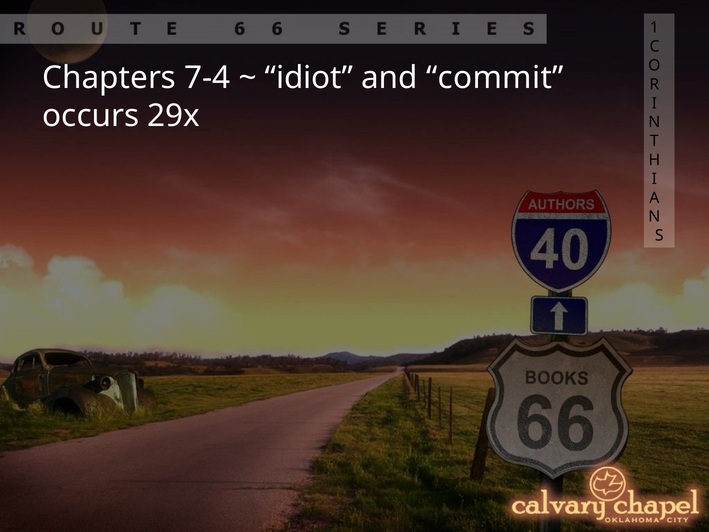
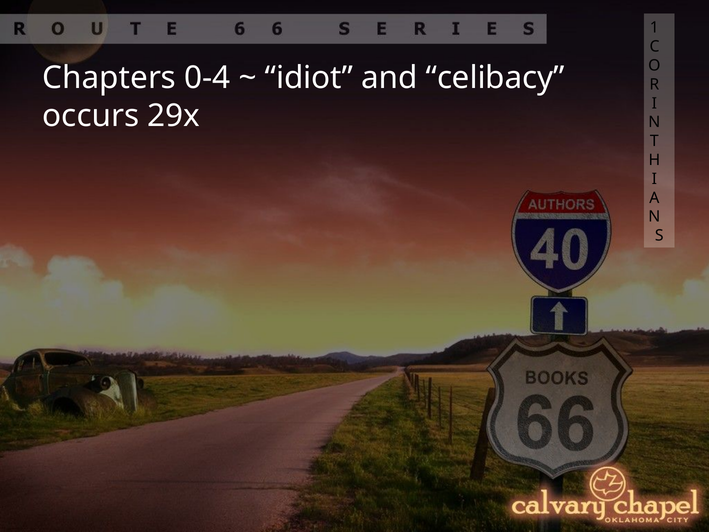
7-4: 7-4 -> 0-4 (207, 78)
commit: commit -> celibacy (495, 78)
